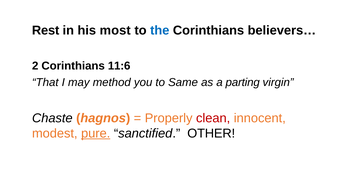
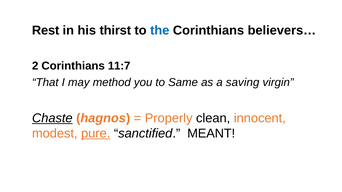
most: most -> thirst (115, 30)
11:6: 11:6 -> 11:7 (119, 66)
parting: parting -> saving (243, 83)
Chaste underline: none -> present (52, 118)
clean colour: red -> black (213, 118)
OTHER: OTHER -> MEANT (211, 134)
